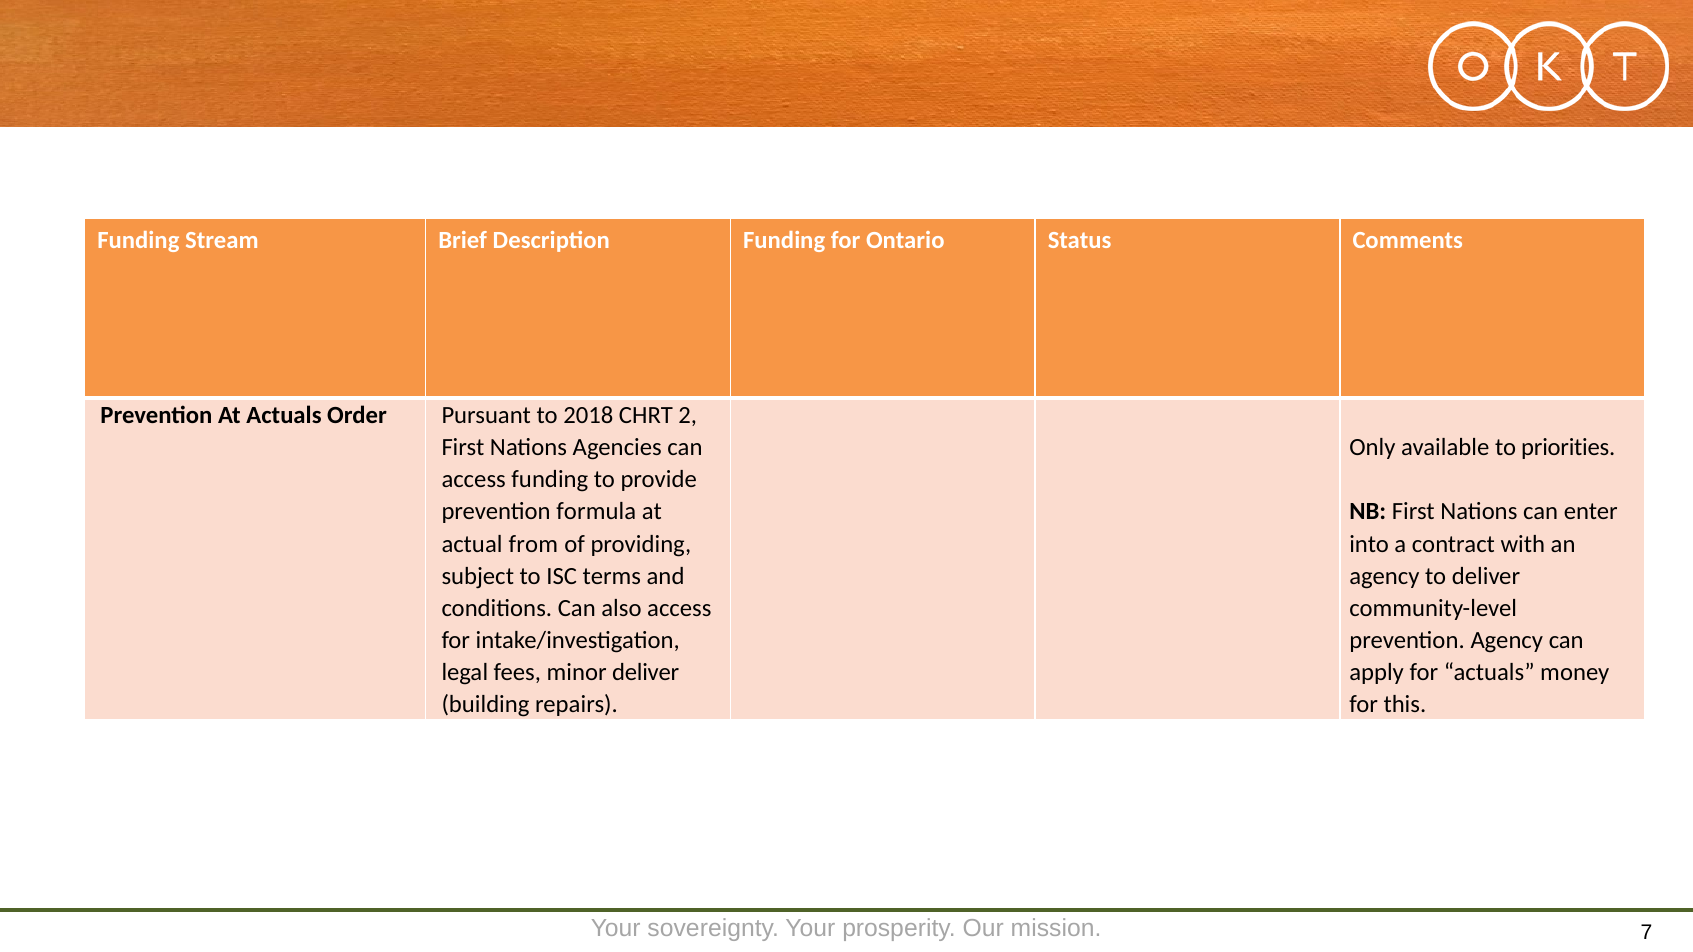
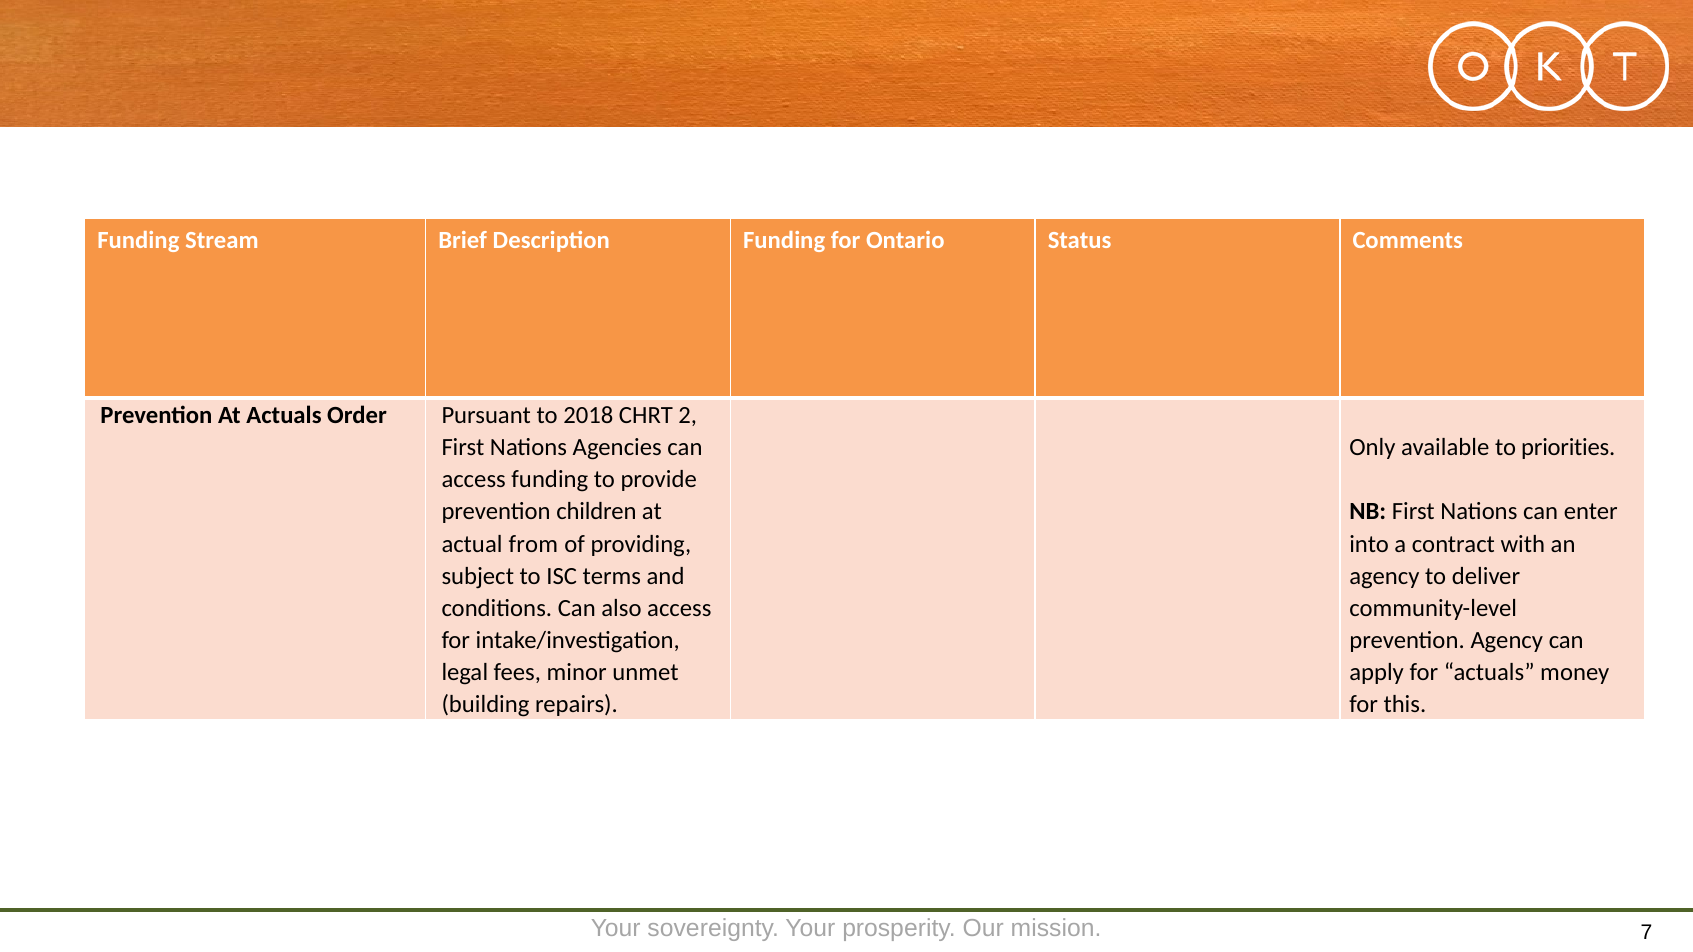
formula: formula -> children (596, 512)
minor deliver: deliver -> unmet (645, 673)
